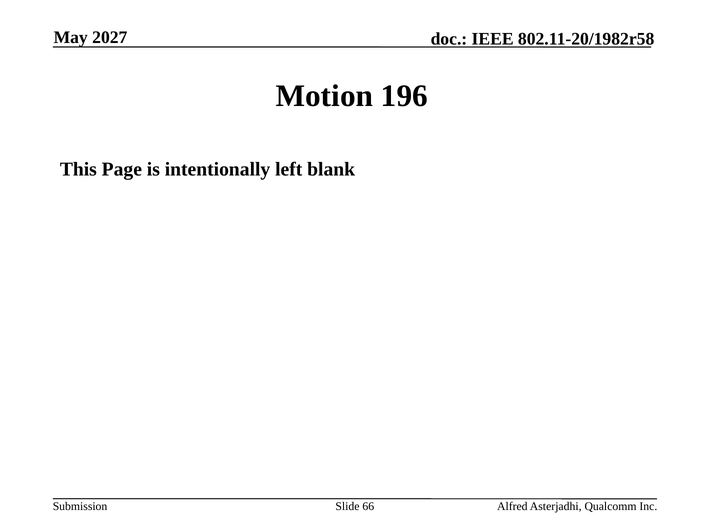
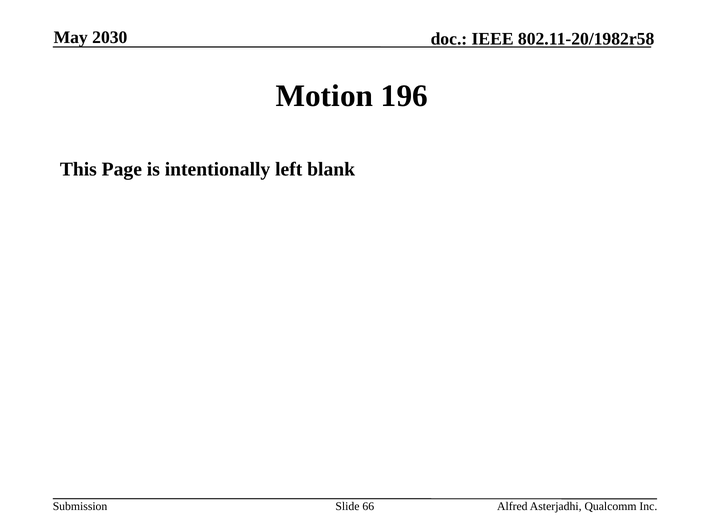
2027: 2027 -> 2030 (110, 37)
